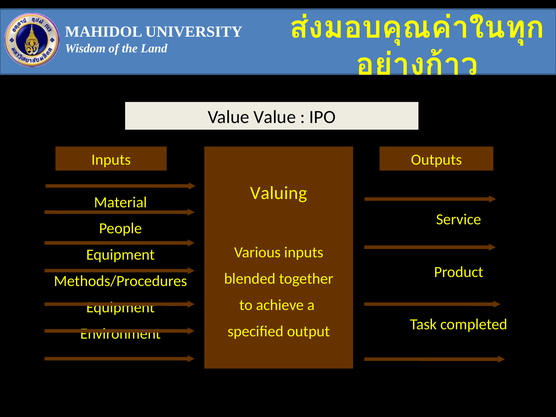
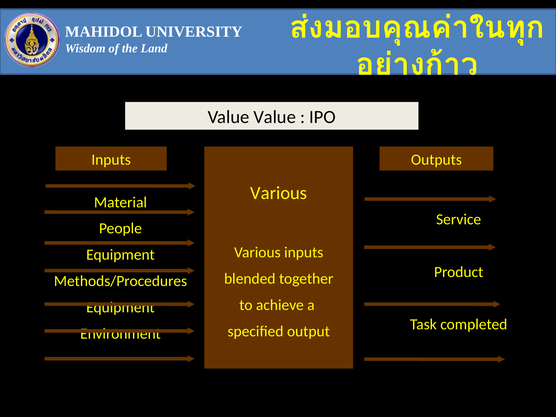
Valuing: Valuing -> Various (279, 193)
